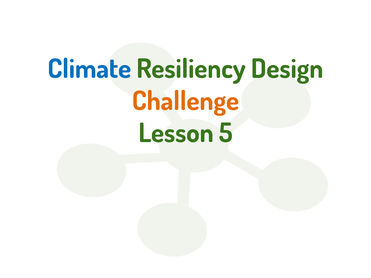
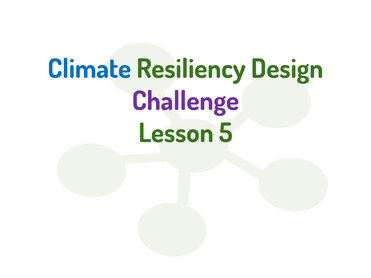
Challenge colour: orange -> purple (185, 101)
